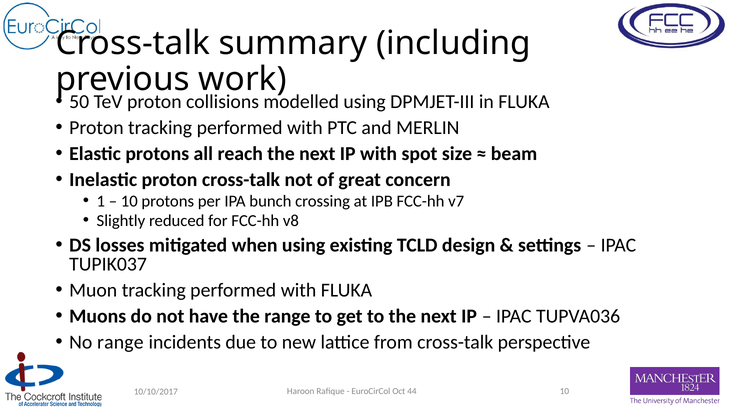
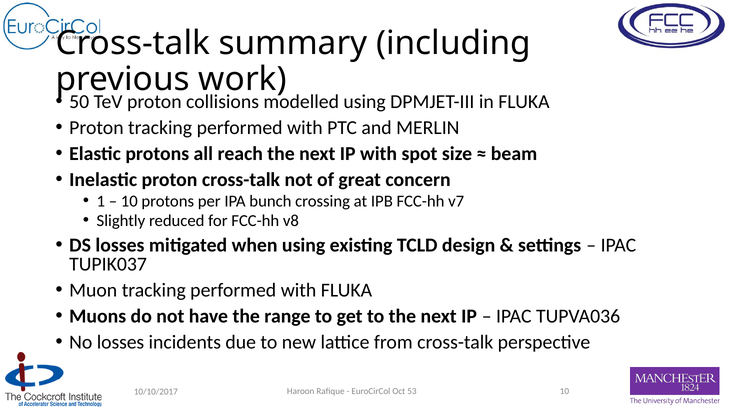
No range: range -> losses (121, 342)
44: 44 -> 53 (412, 392)
